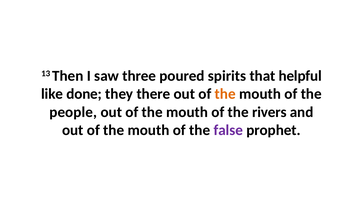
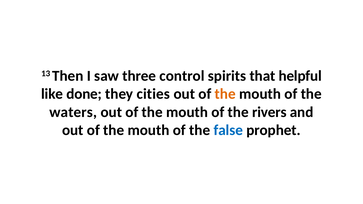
poured: poured -> control (182, 76)
there: there -> cities (153, 94)
people: people -> waters (73, 112)
false colour: purple -> blue (228, 130)
